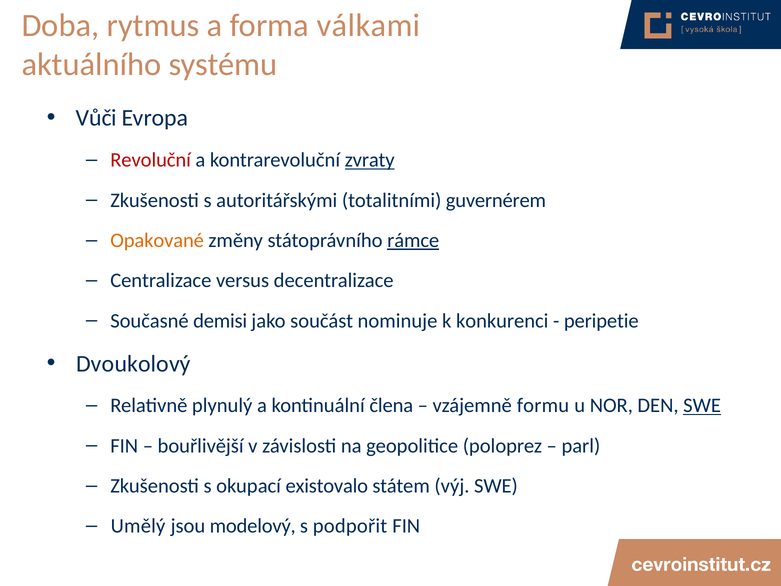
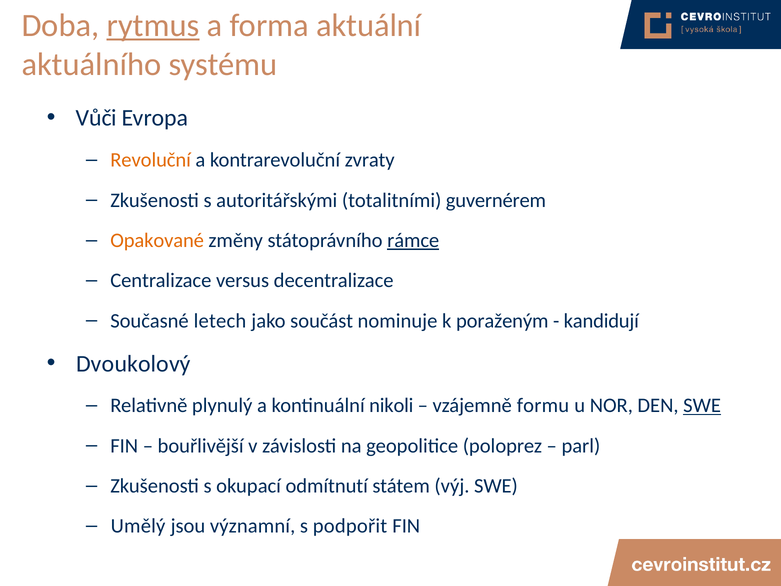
rytmus underline: none -> present (153, 26)
válkami: válkami -> aktuální (369, 26)
Revoluční colour: red -> orange (151, 160)
zvraty underline: present -> none (370, 160)
demisi: demisi -> letech (220, 321)
konkurenci: konkurenci -> poraženým (502, 321)
peripetie: peripetie -> kandidují (601, 321)
člena: člena -> nikoli (391, 405)
existovalo: existovalo -> odmítnutí (327, 486)
modelový: modelový -> významní (253, 526)
